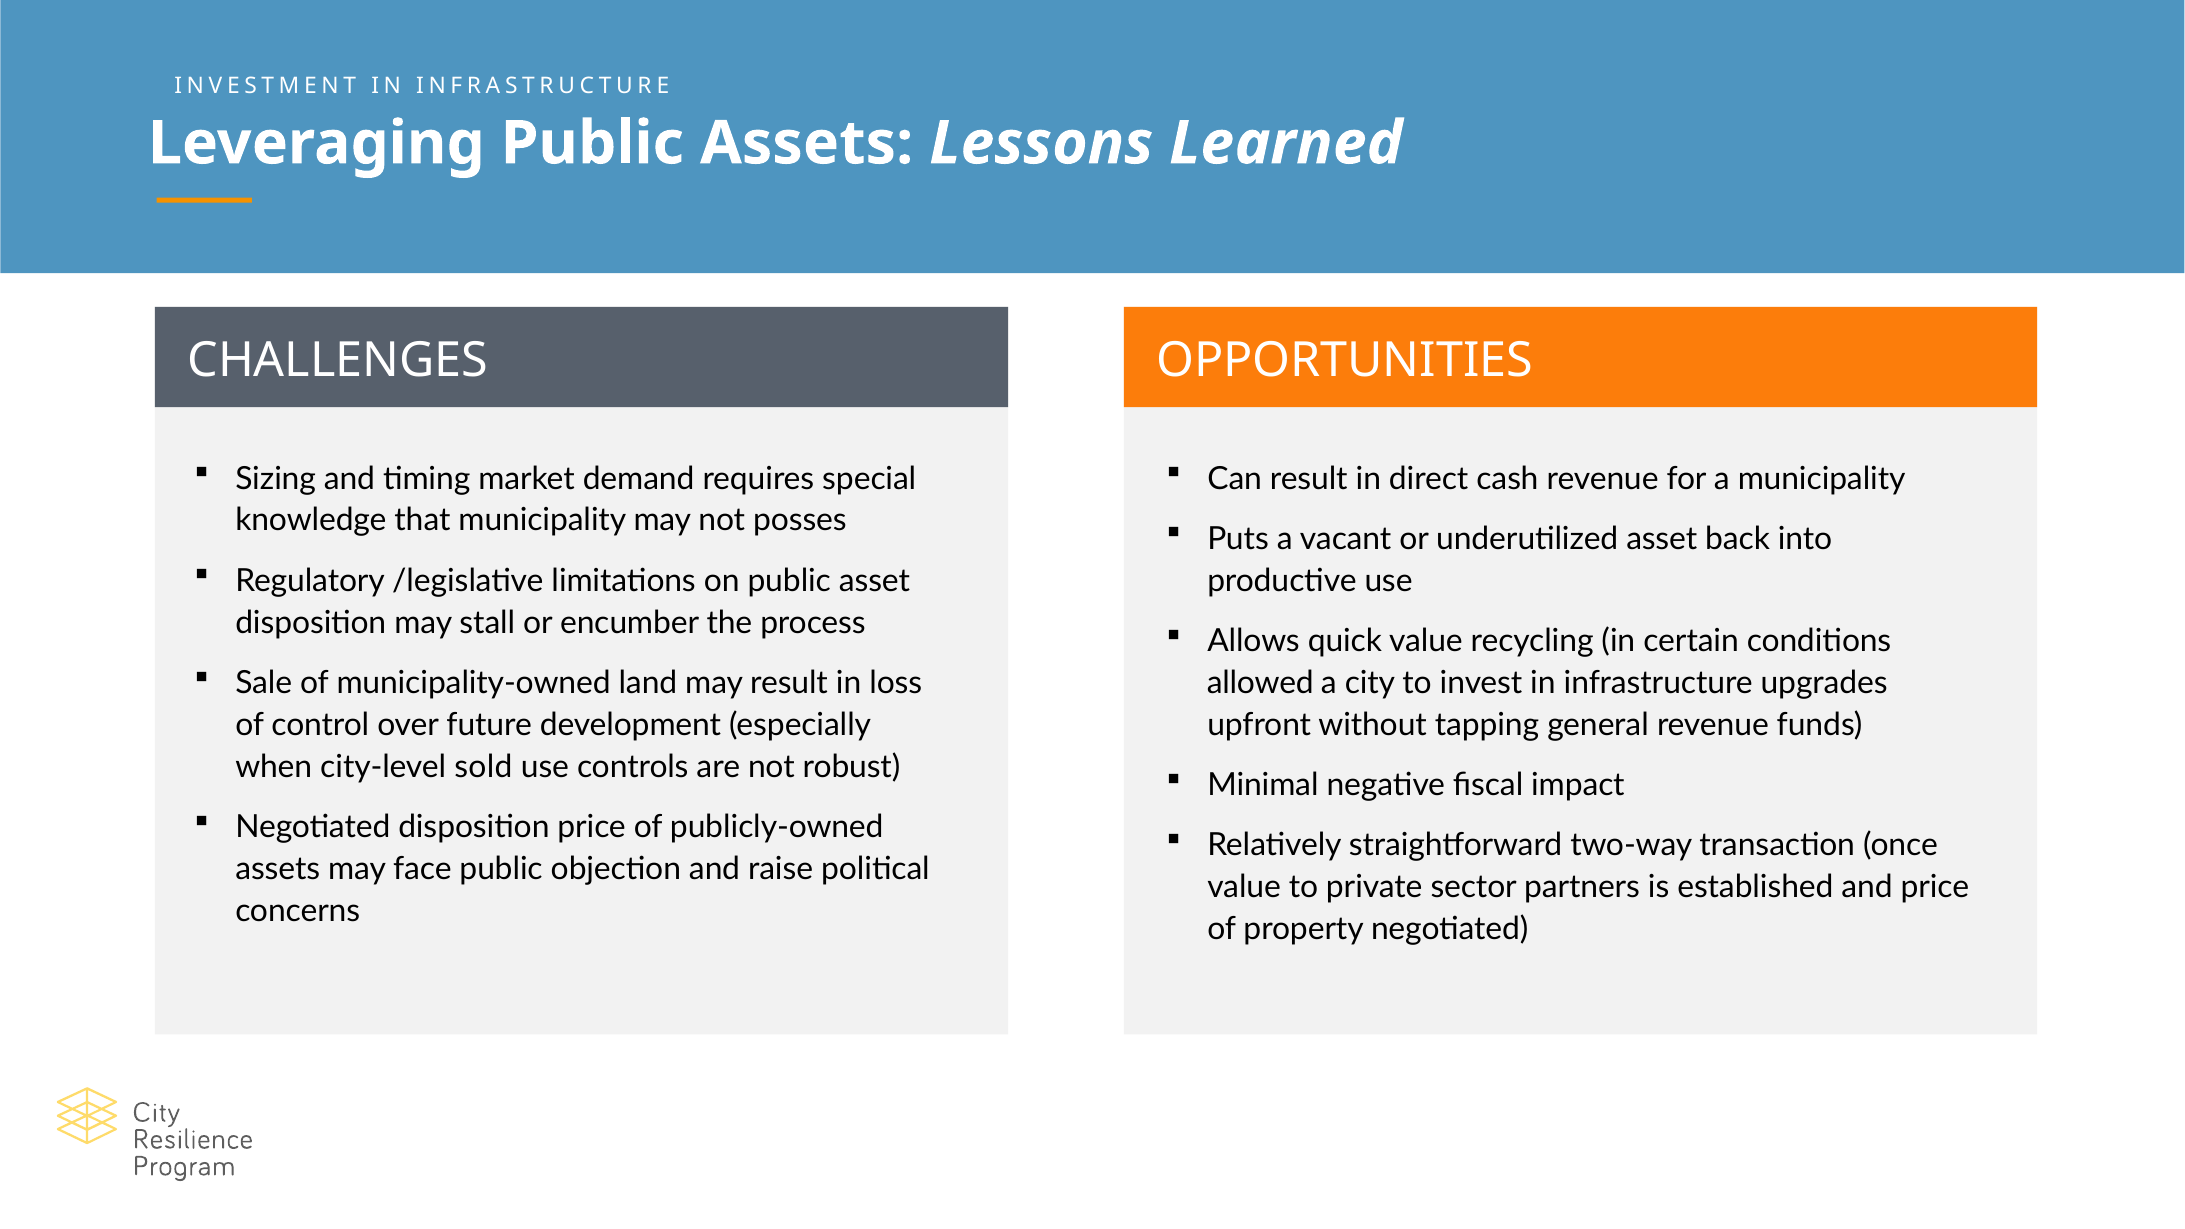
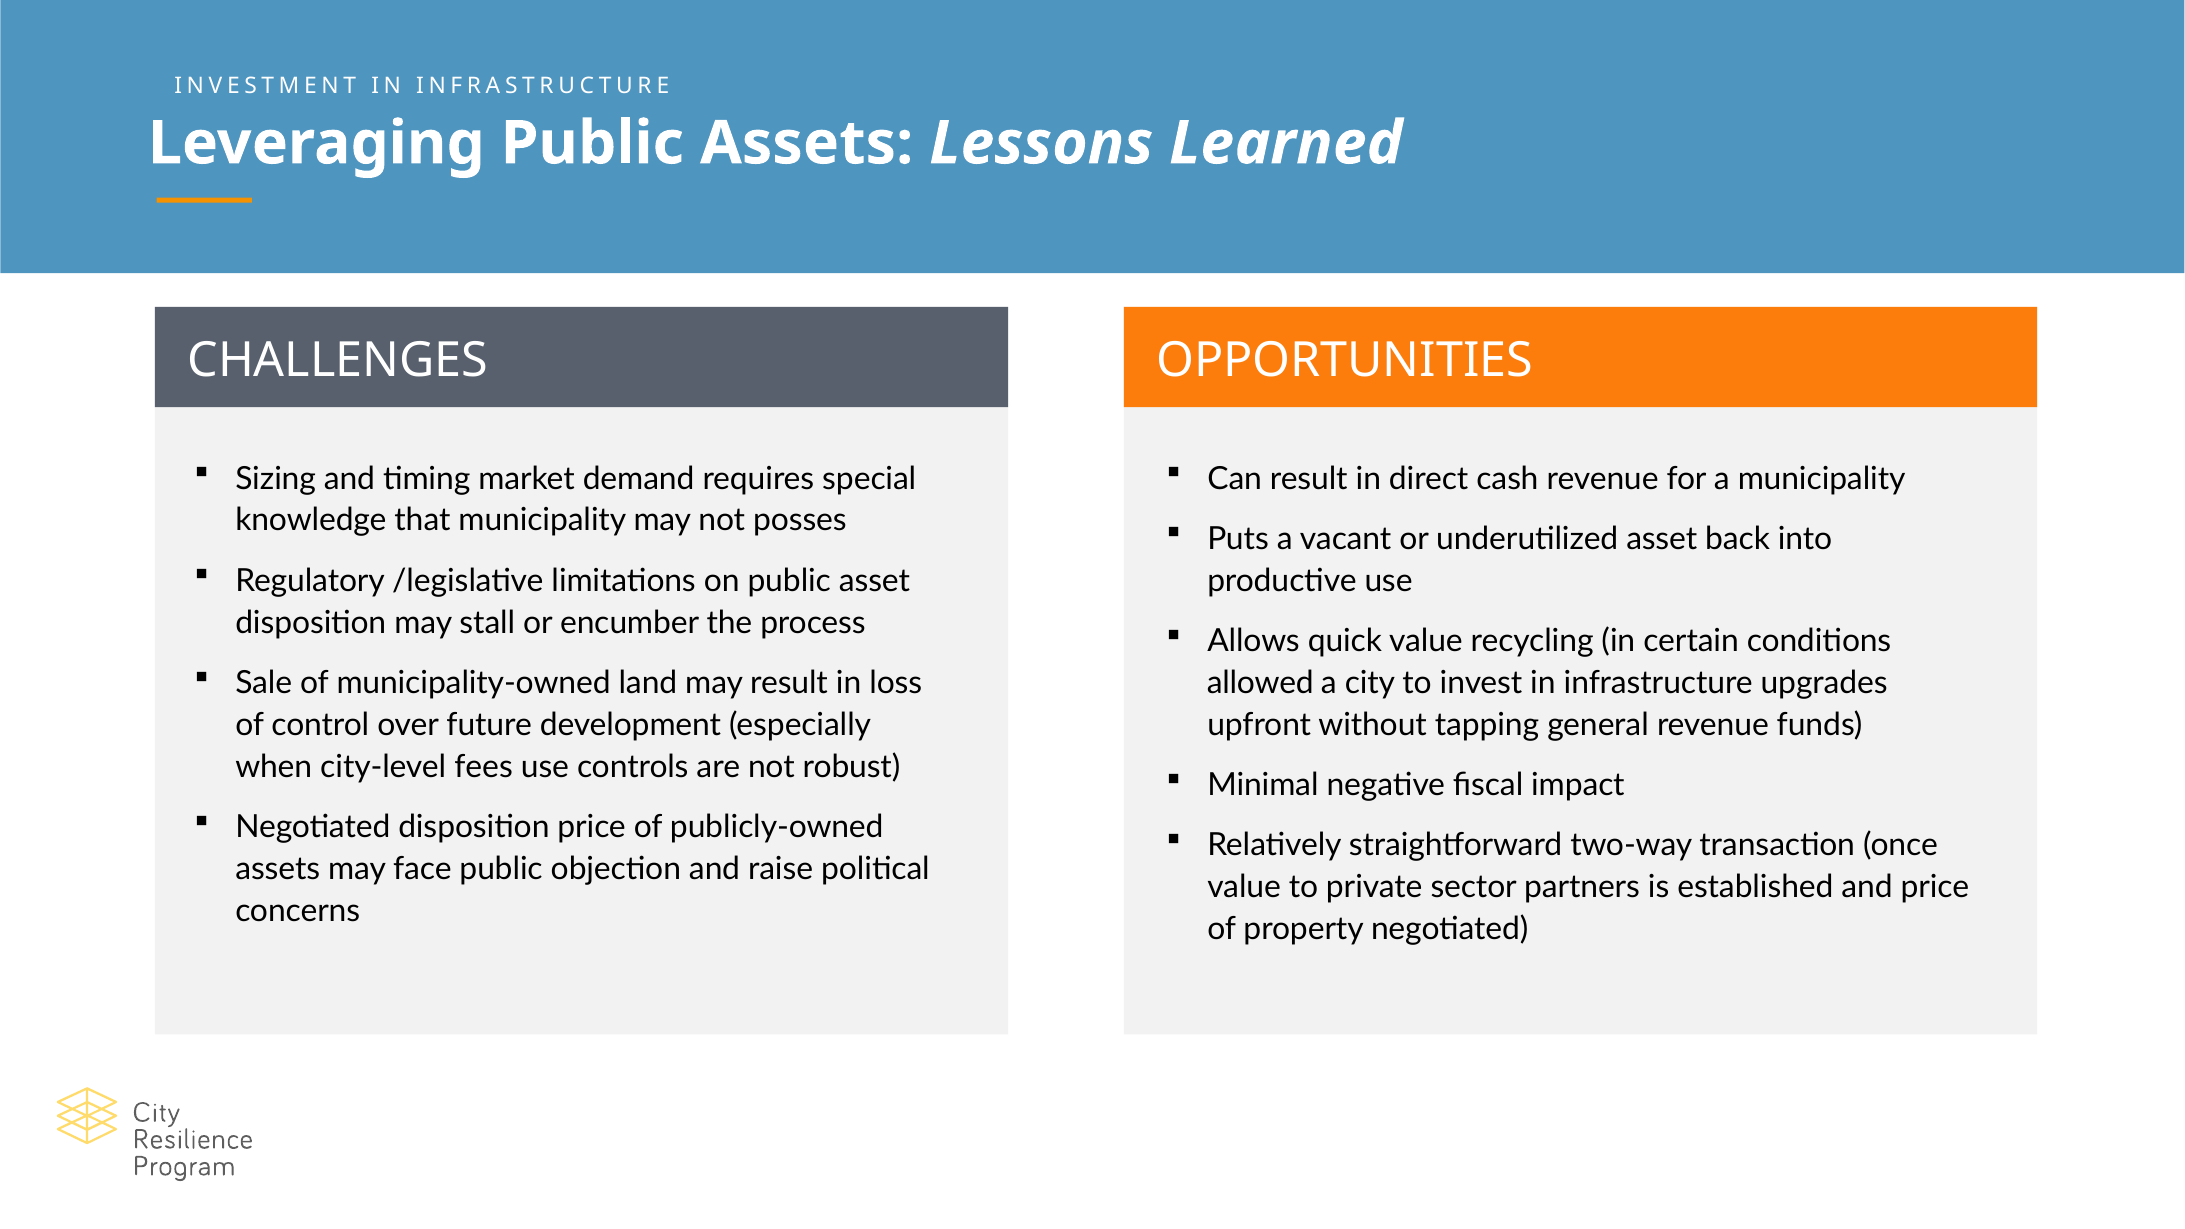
sold: sold -> fees (484, 767)
